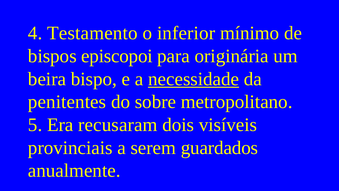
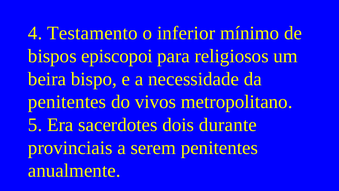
originária: originária -> religiosos (232, 56)
necessidade underline: present -> none (194, 79)
sobre: sobre -> vivos (155, 102)
recusaram: recusaram -> sacerdotes (118, 125)
visíveis: visíveis -> durante (228, 125)
serem guardados: guardados -> penitentes (219, 148)
